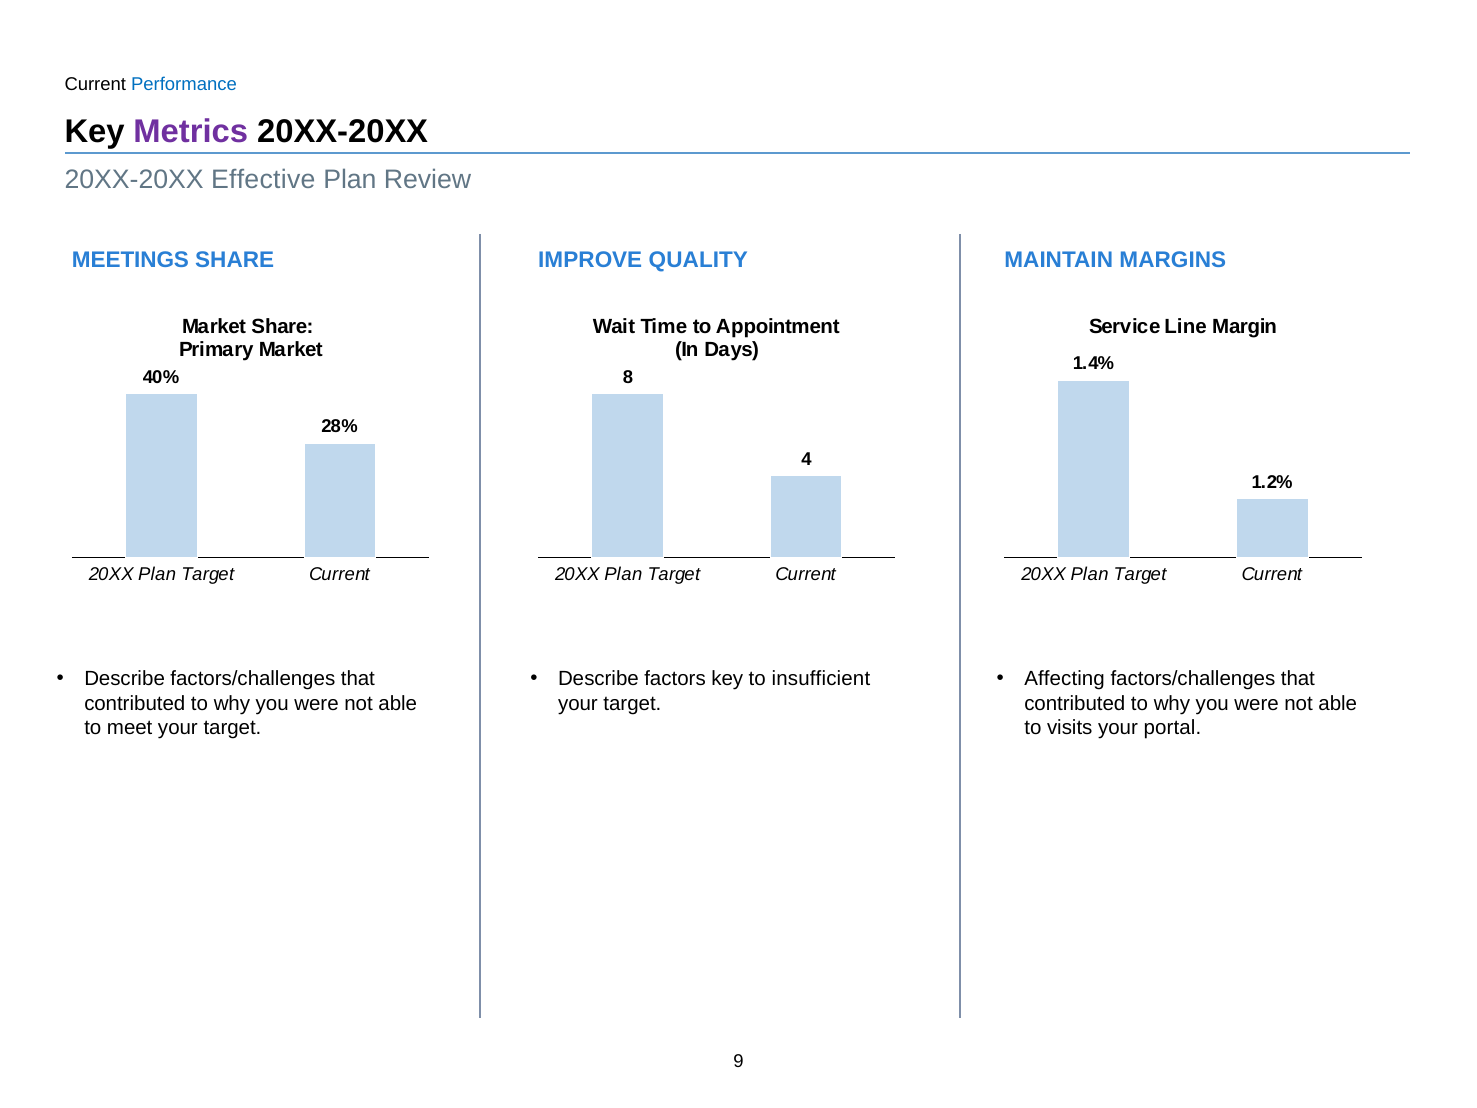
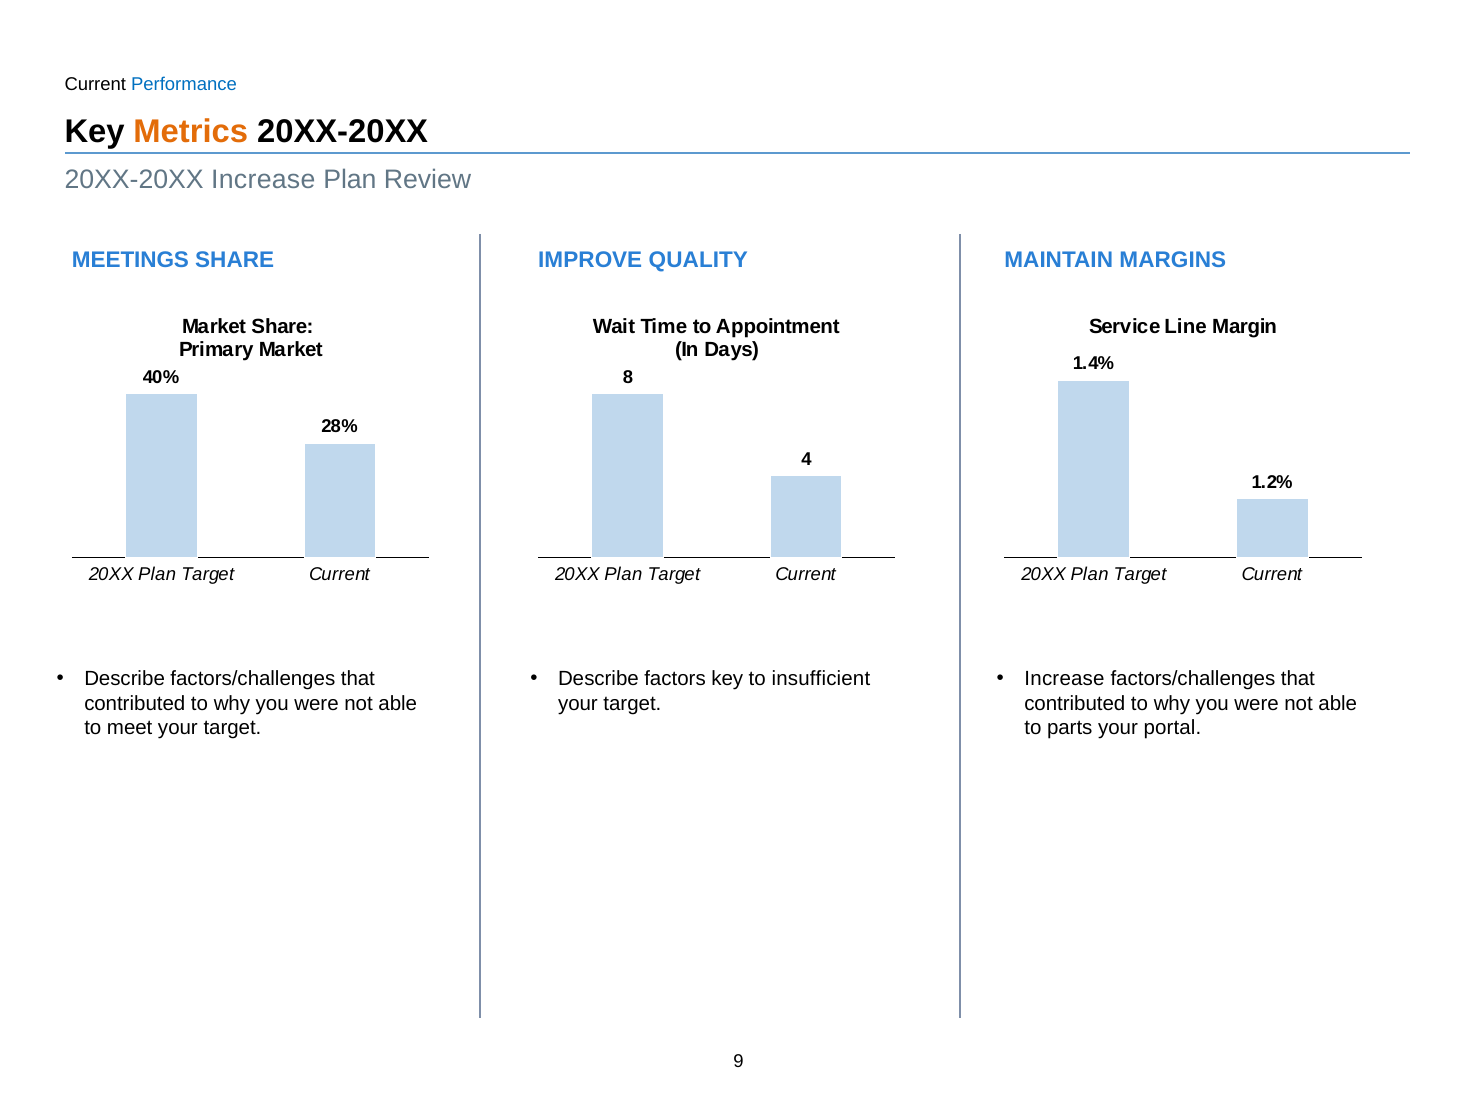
Metrics colour: purple -> orange (191, 132)
20XX-20XX Effective: Effective -> Increase (263, 180)
Affecting: Affecting -> Increase (1065, 679)
visits: visits -> parts (1070, 728)
